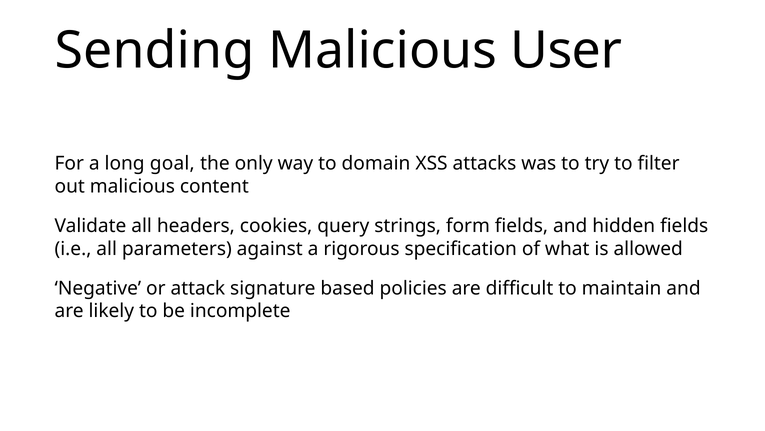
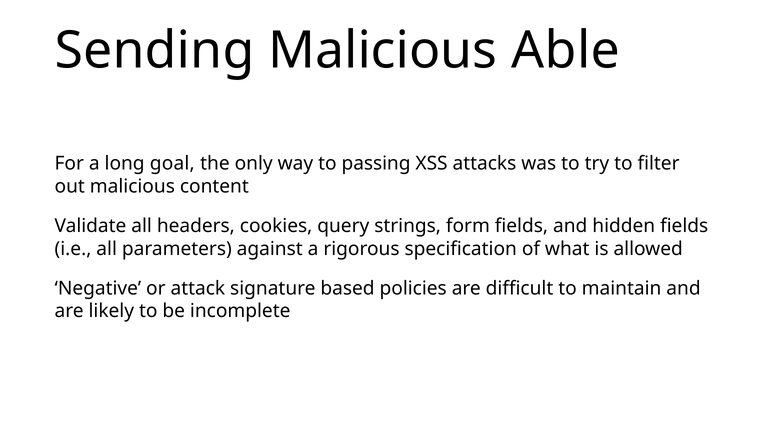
User: User -> Able (566, 51)
domain: domain -> passing (376, 163)
